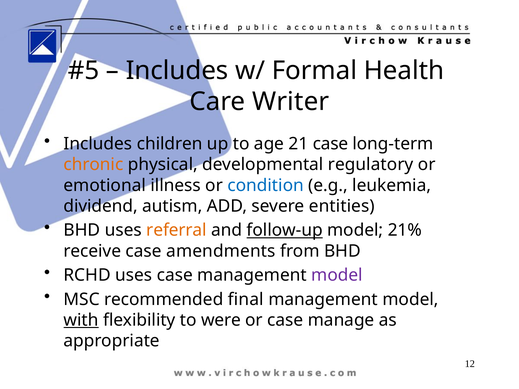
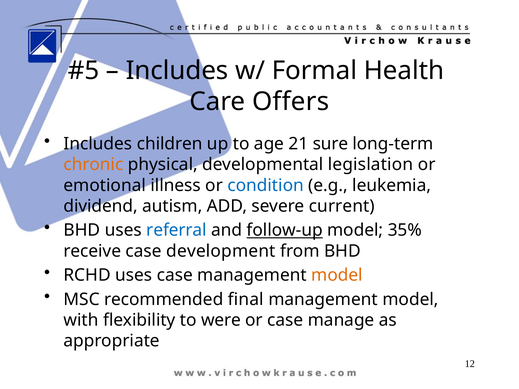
Writer: Writer -> Offers (291, 102)
21 case: case -> sure (330, 144)
regulatory: regulatory -> legislation (371, 165)
entities: entities -> current (342, 206)
referral colour: orange -> blue (177, 230)
21%: 21% -> 35% (405, 230)
amendments: amendments -> development (221, 251)
model colour: purple -> orange (337, 275)
with underline: present -> none (81, 320)
